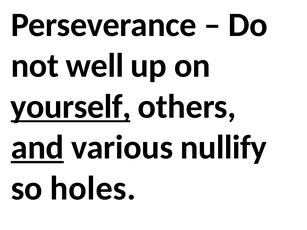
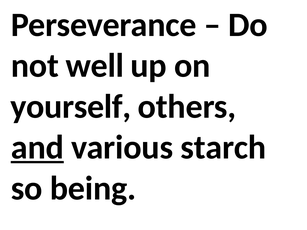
yourself underline: present -> none (71, 107)
nullify: nullify -> starch (223, 148)
holes: holes -> being (93, 189)
